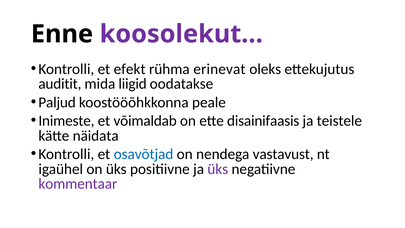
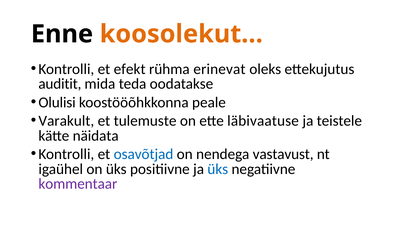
koosolekut… colour: purple -> orange (181, 34)
liigid: liigid -> teda (133, 84)
Paljud: Paljud -> Olulisi (57, 102)
Inimeste: Inimeste -> Varakult (66, 121)
võimaldab: võimaldab -> tulemuste (145, 121)
disainifaasis: disainifaasis -> läbivaatuse (263, 121)
üks colour: purple -> blue (218, 169)
